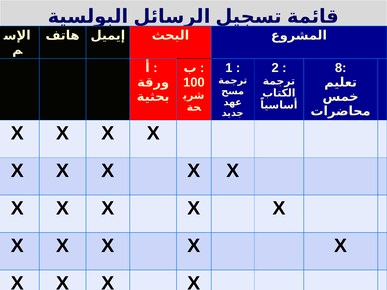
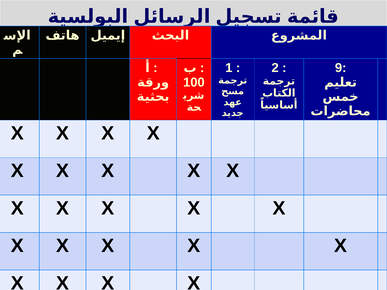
8: 8 -> 9 (341, 68)
